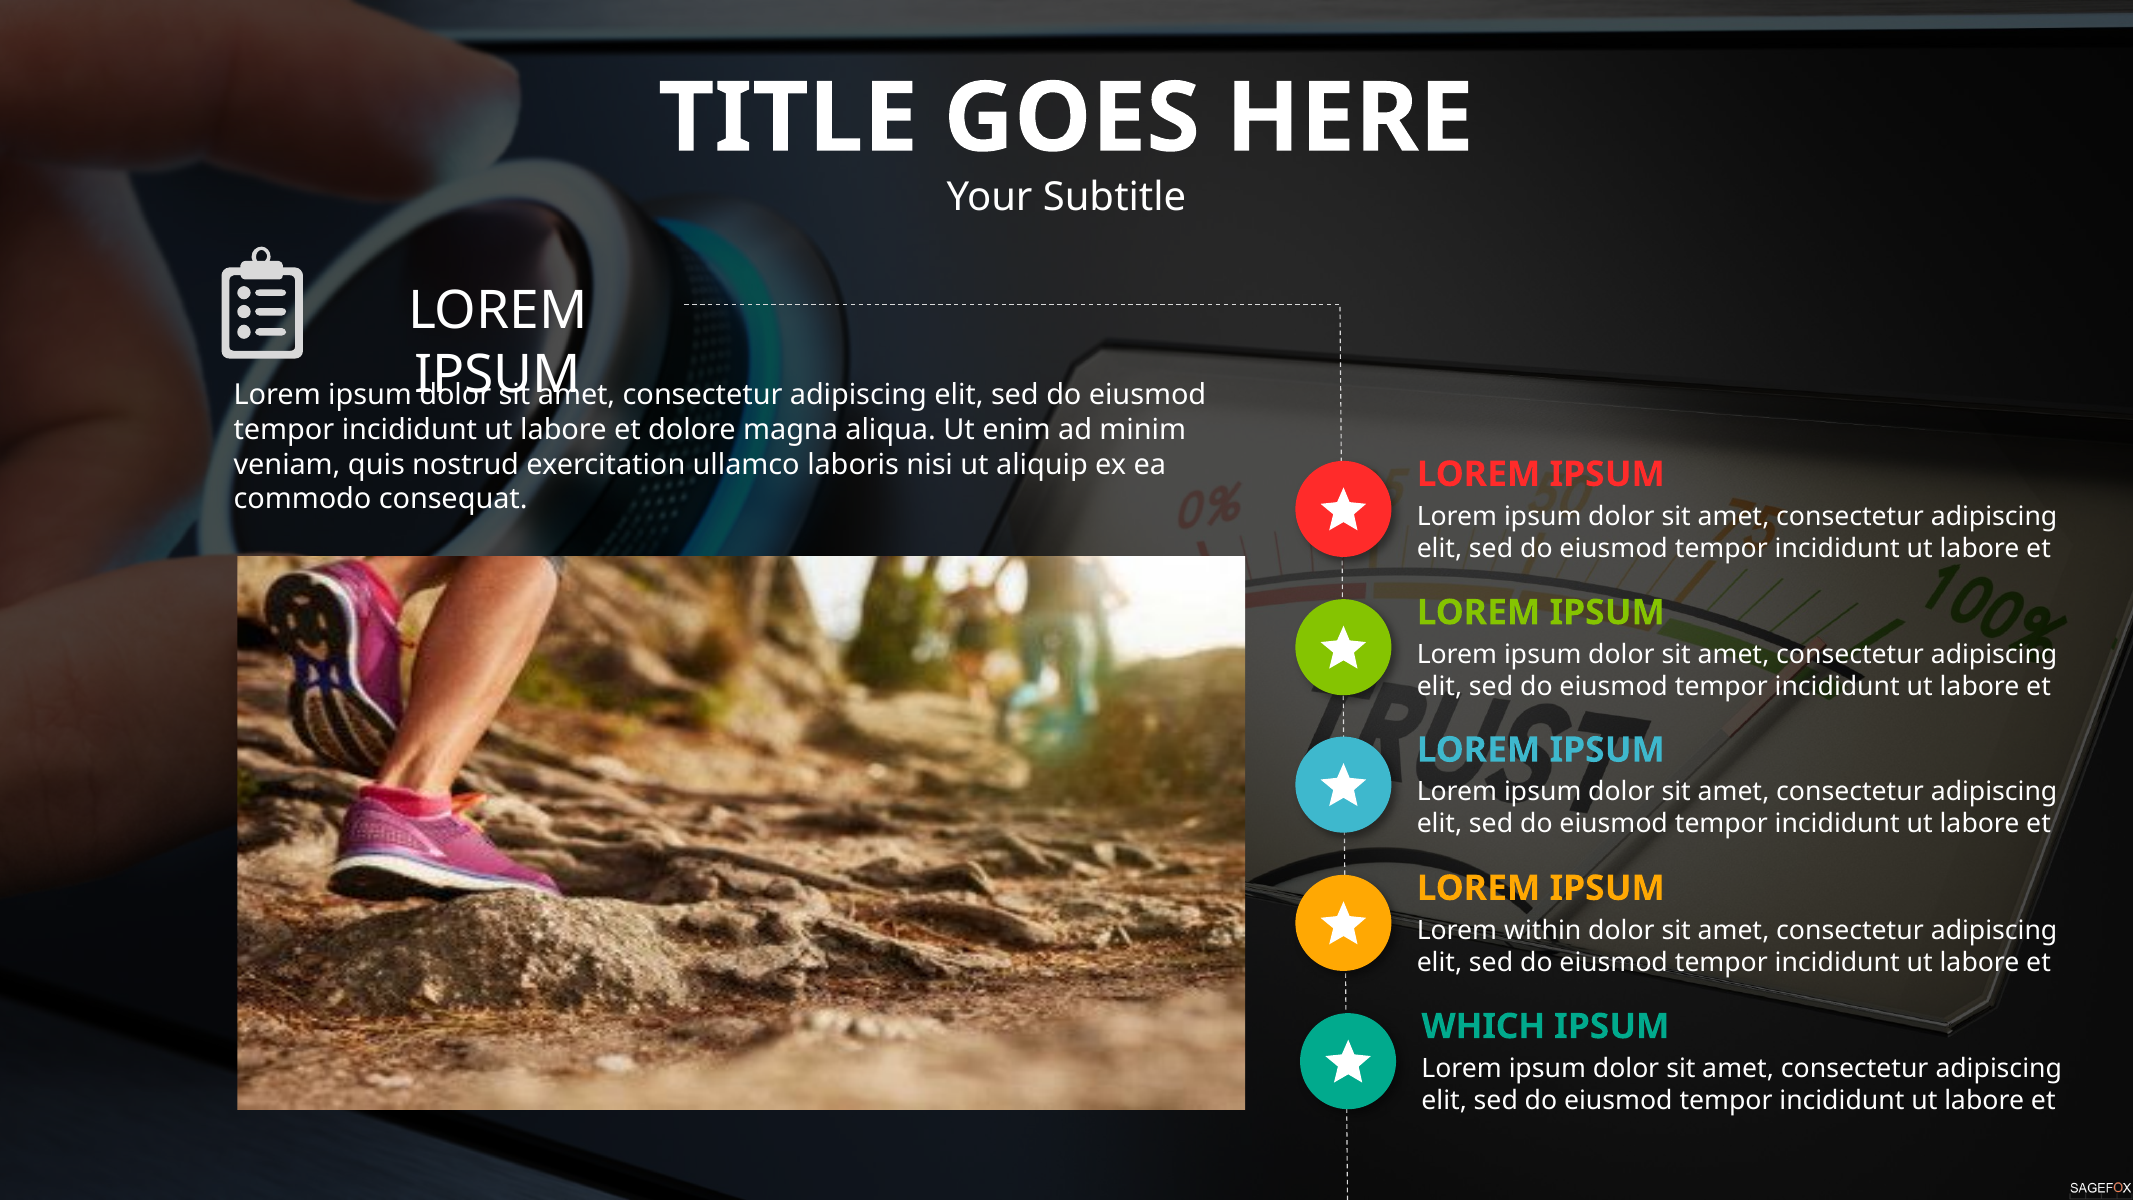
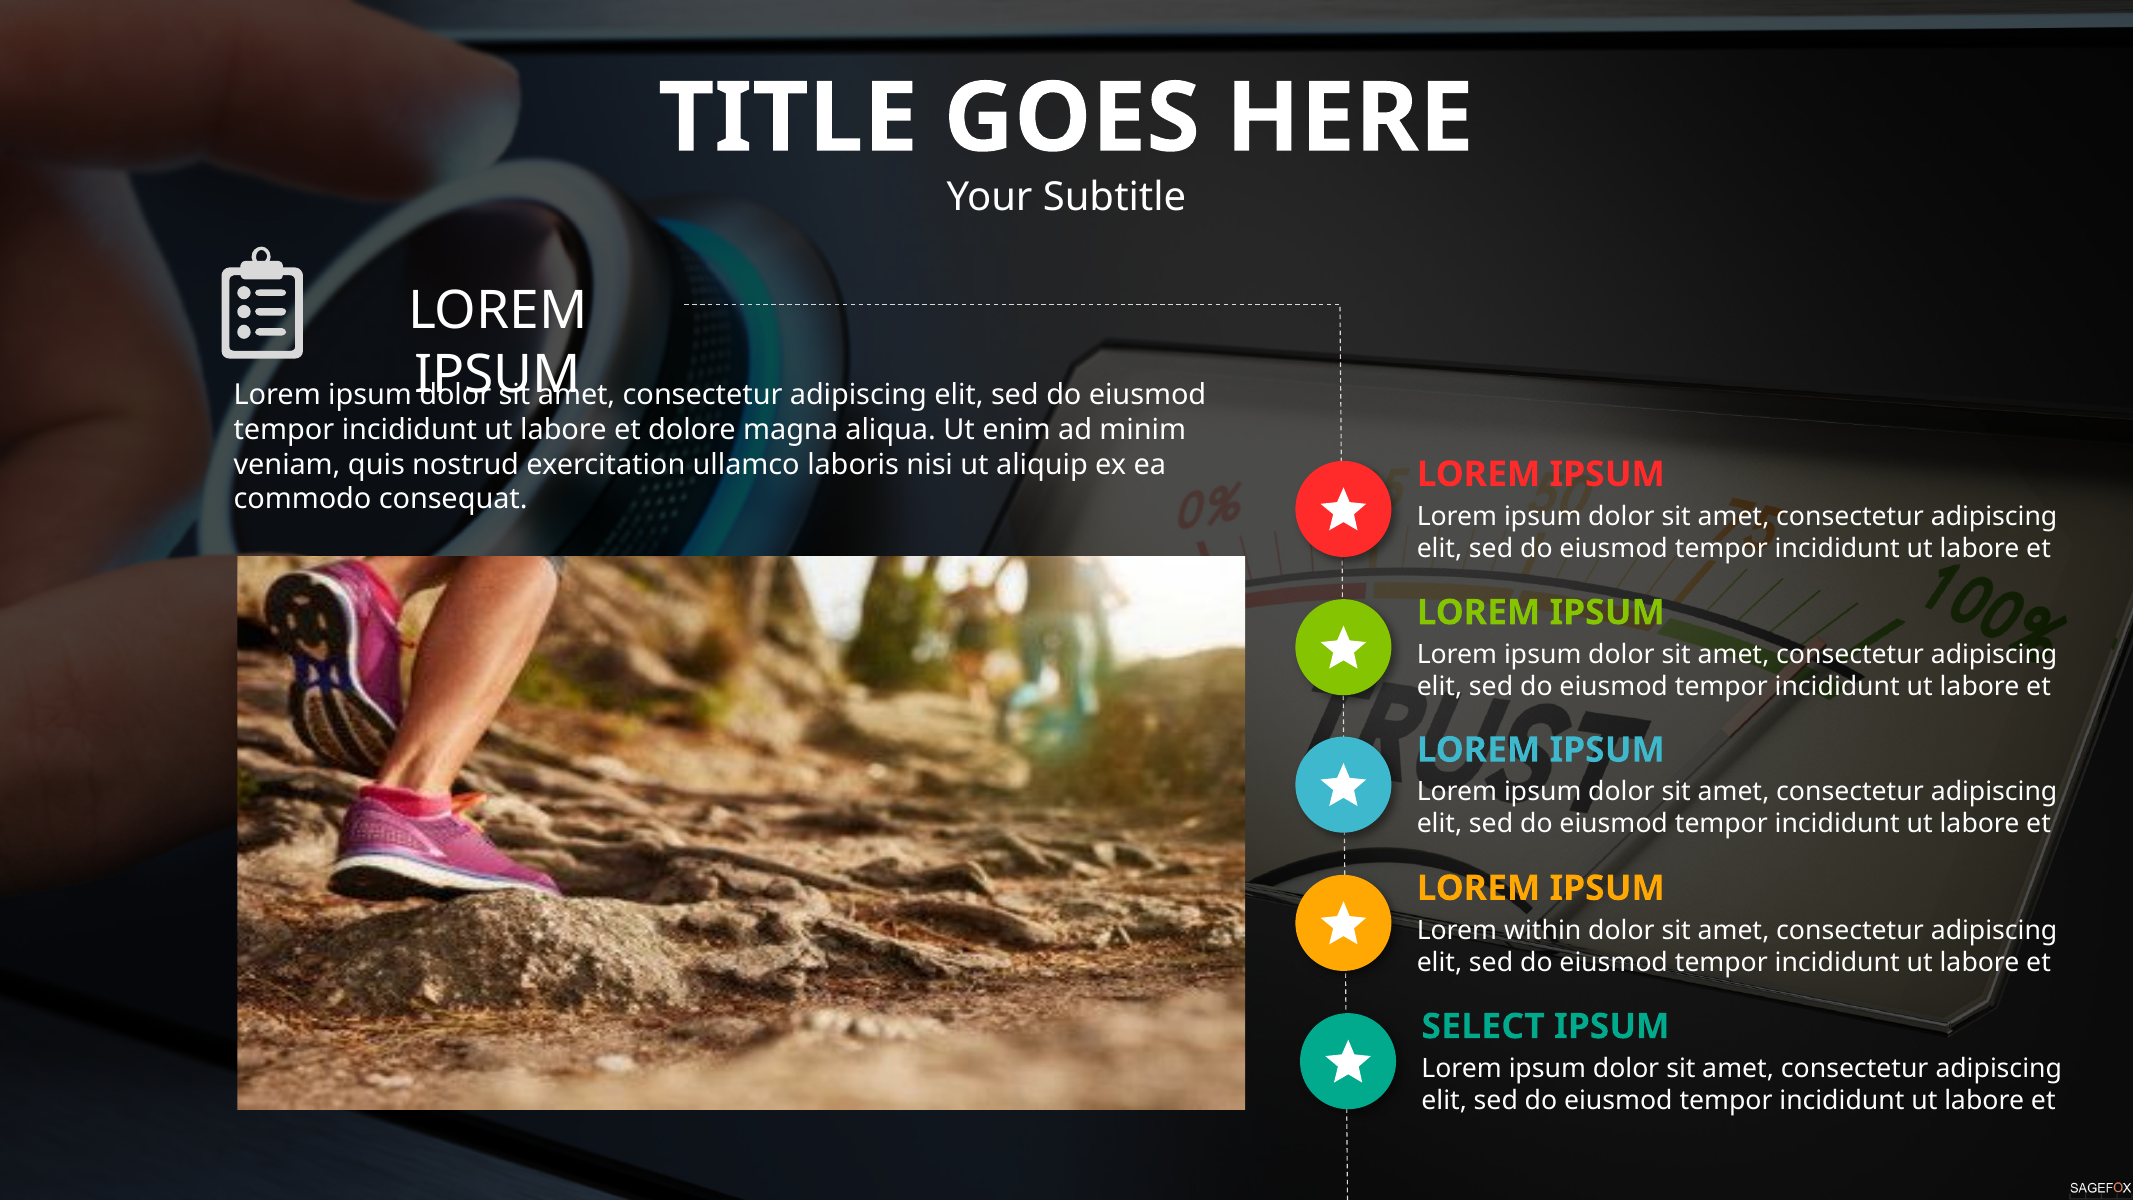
WHICH: WHICH -> SELECT (1483, 1026)
